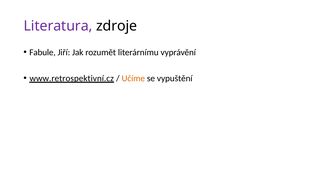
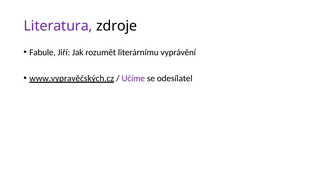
www.retrospektivní.cz: www.retrospektivní.cz -> www.vypravěčských.cz (72, 78)
Učíme colour: orange -> purple (133, 78)
vypuštění: vypuštění -> odesílatel (175, 78)
